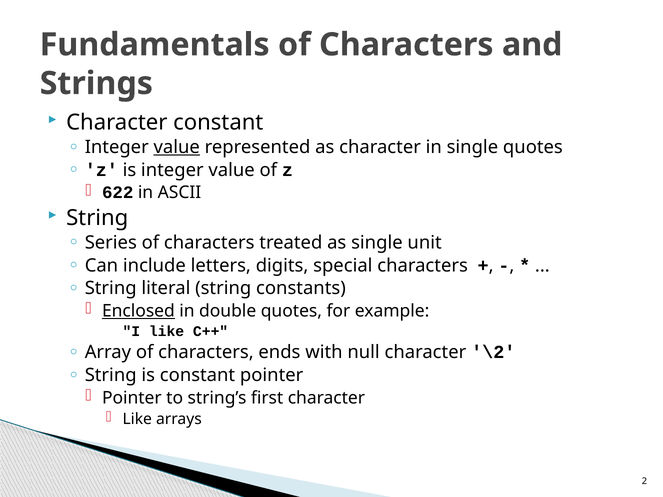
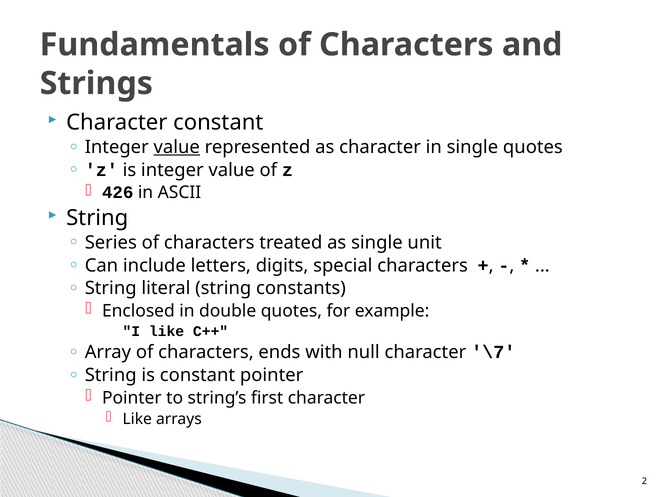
622: 622 -> 426 (118, 193)
Enclosed underline: present -> none (138, 311)
\2: \2 -> \7 (493, 353)
